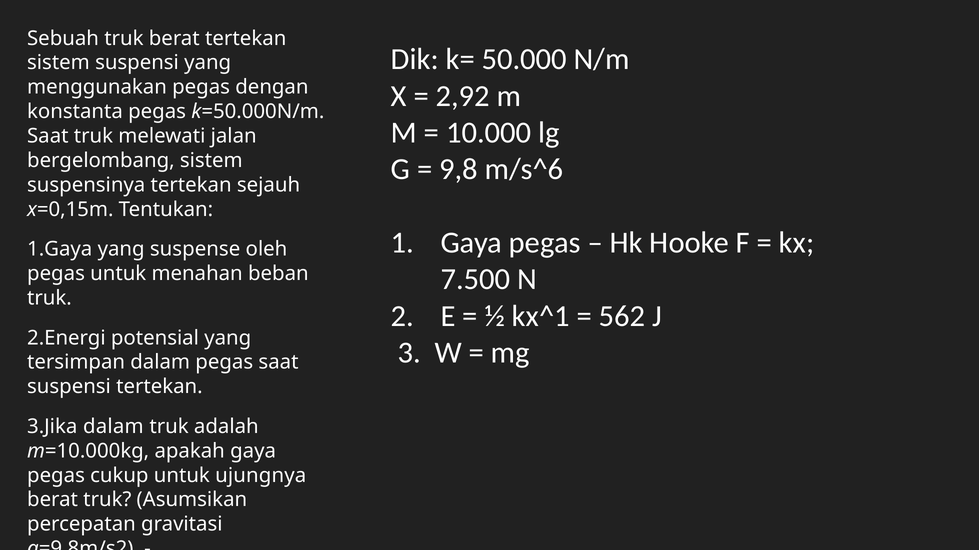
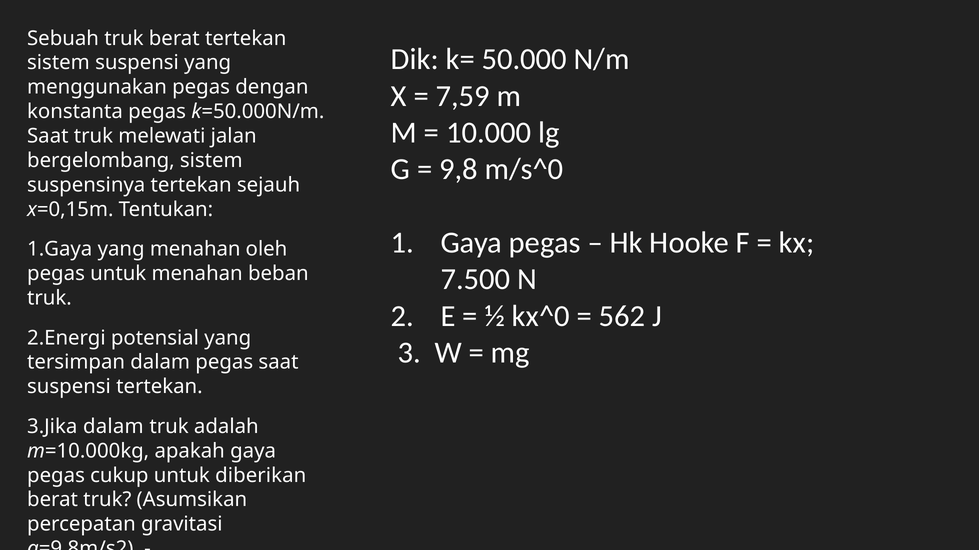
2,92: 2,92 -> 7,59 (463, 96)
m/s^6: m/s^6 -> m/s^0 (524, 170)
yang suspense: suspense -> menahan (195, 249)
kx^1: kx^1 -> kx^0 (541, 316)
ujungnya: ujungnya -> diberikan (261, 476)
